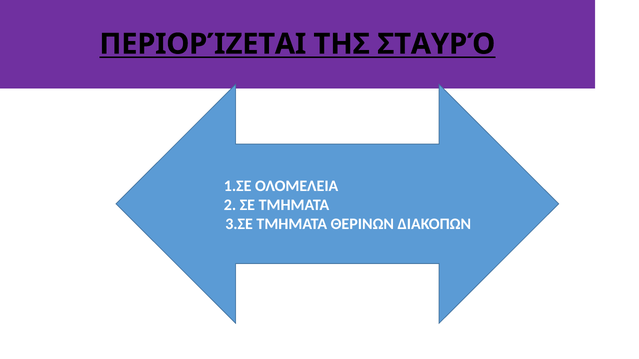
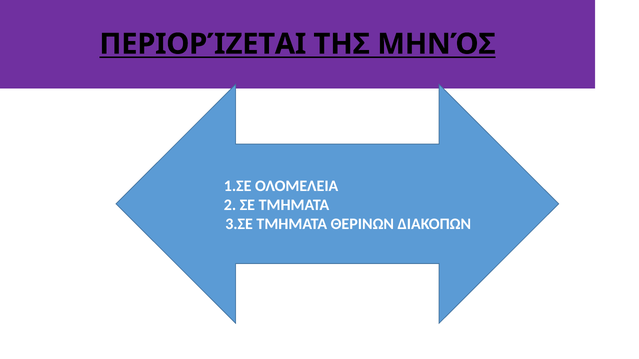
ΣΤΑΥΡΌ: ΣΤΑΥΡΌ -> ΜΗΝΌΣ (436, 44)
